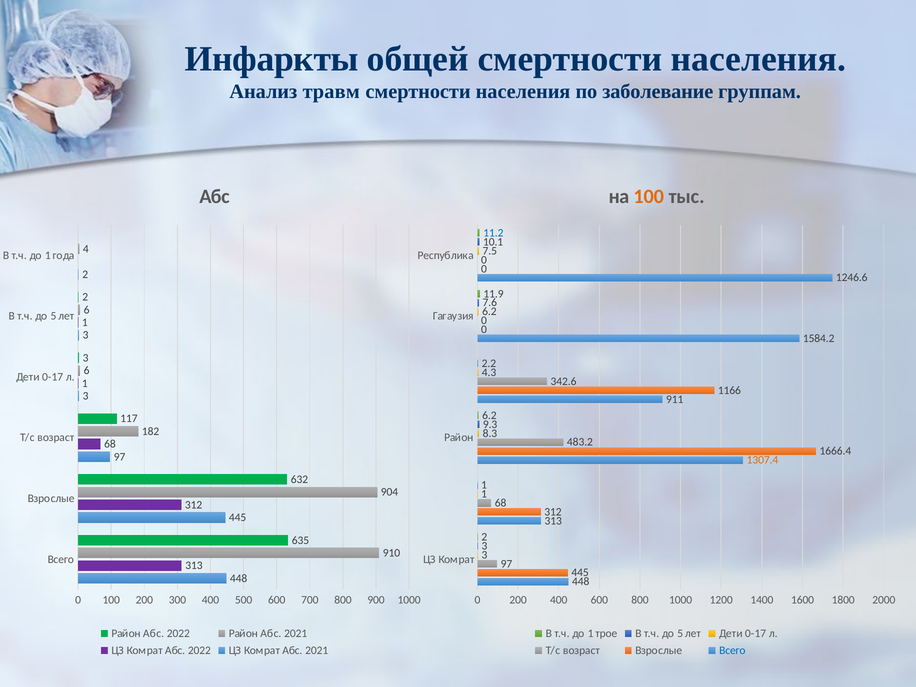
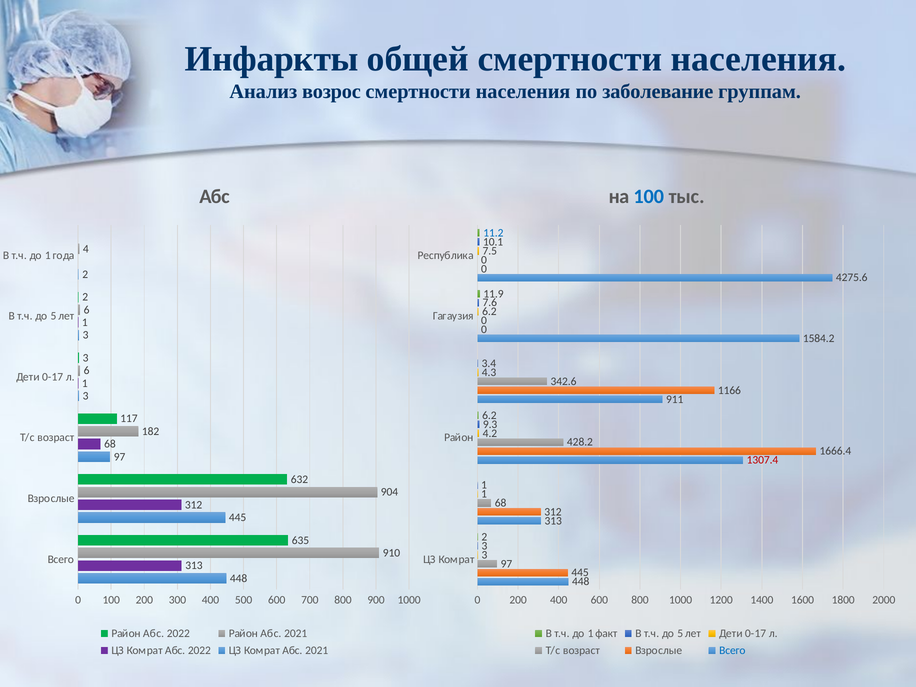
травм: травм -> возрос (331, 91)
100 colour: orange -> blue (649, 196)
1246.6: 1246.6 -> 4275.6 (852, 278)
2.2: 2.2 -> 3.4 (489, 363)
8.3: 8.3 -> 4.2 (490, 433)
483.2: 483.2 -> 428.2 (580, 442)
1307.4 colour: orange -> red (762, 460)
трое: трое -> факт (606, 634)
